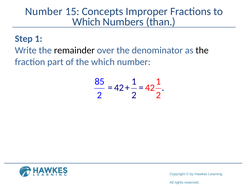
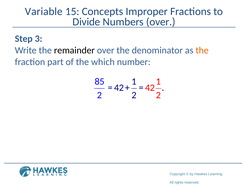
Number: Number -> Variable (44, 12)
Which: Which -> Divide (86, 22)
Numbers than: than -> over (161, 22)
Step 1: 1 -> 3 (39, 39)
the colour: black -> orange (202, 50)
